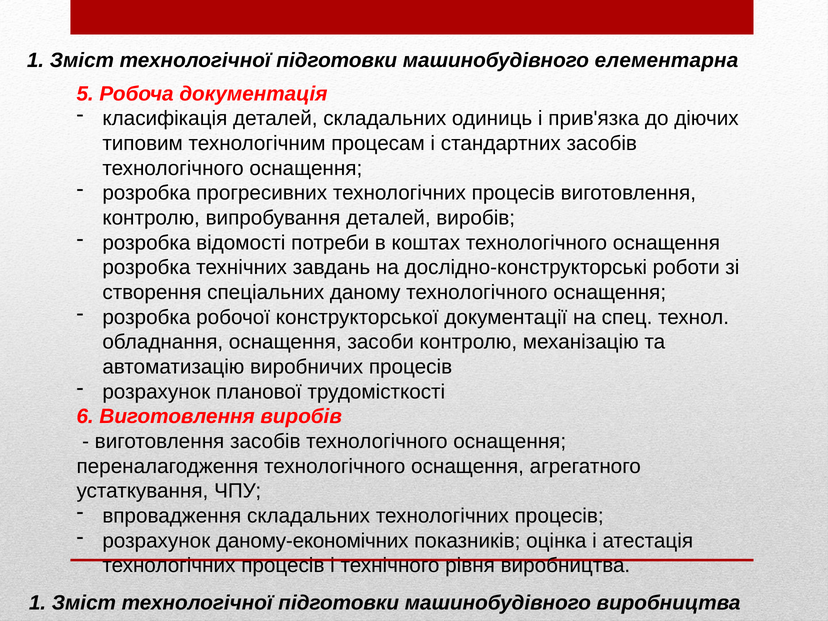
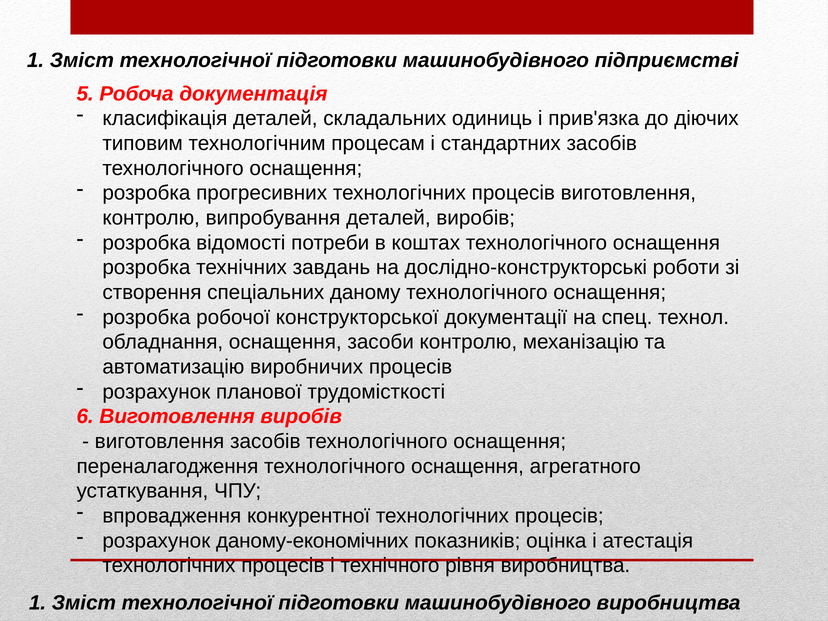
елементарна: елементарна -> підприємстві (667, 60)
впровадження складальних: складальних -> конкурентної (309, 516)
